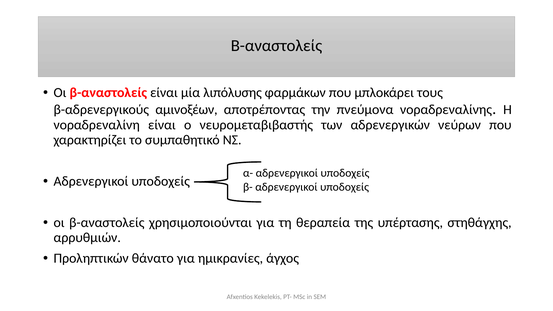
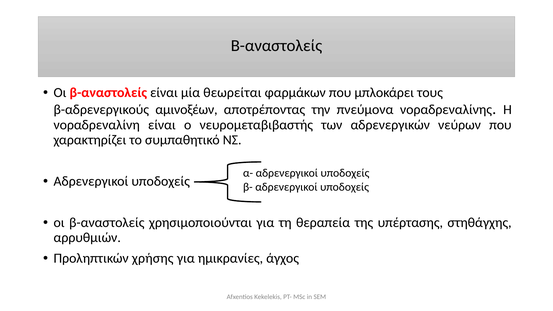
λιπόλυσης: λιπόλυσης -> θεωρείται (232, 93)
θάνατο: θάνατο -> χρήσης (153, 258)
